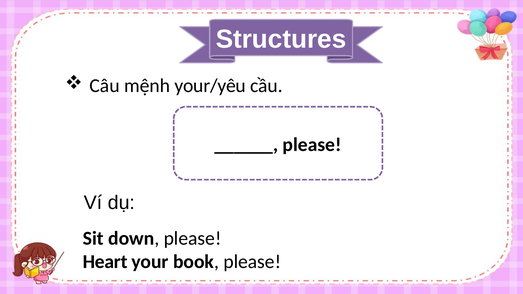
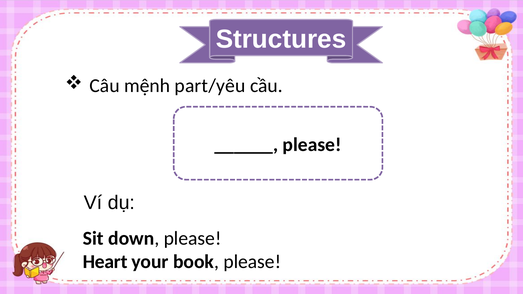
your/yêu: your/yêu -> part/yêu (210, 86)
